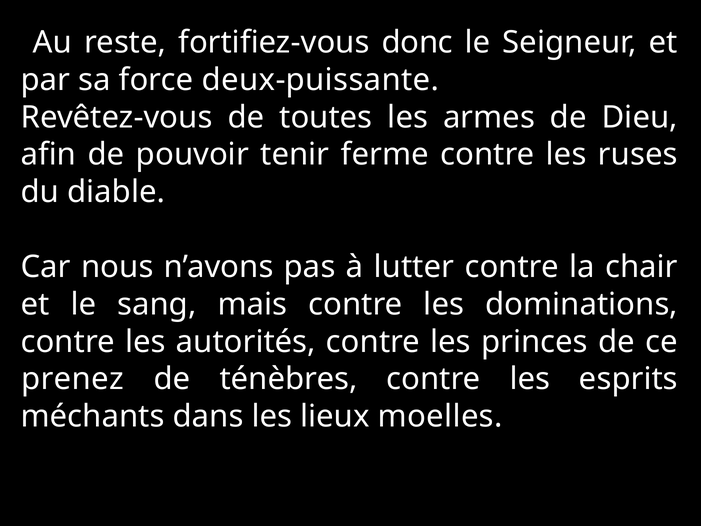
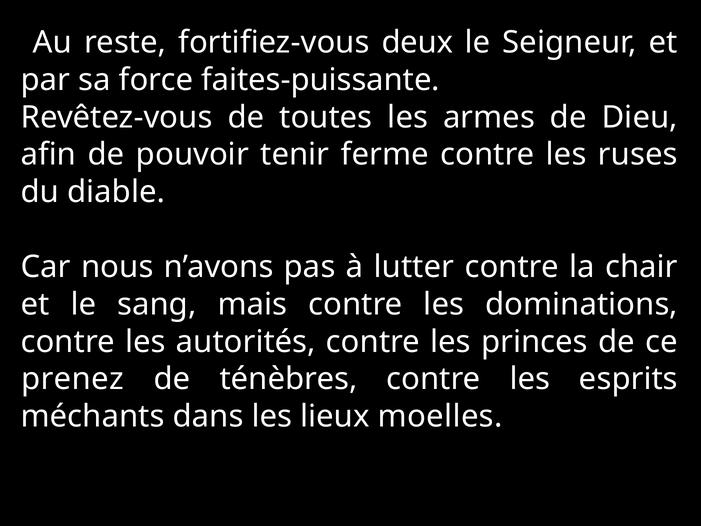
donc: donc -> deux (417, 42)
deux-puissante: deux-puissante -> faites-puissante (321, 80)
